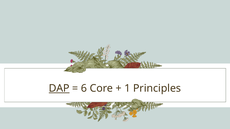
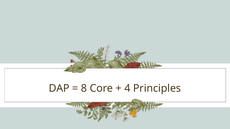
DAP underline: present -> none (59, 89)
6: 6 -> 8 (84, 89)
1: 1 -> 4 (127, 89)
